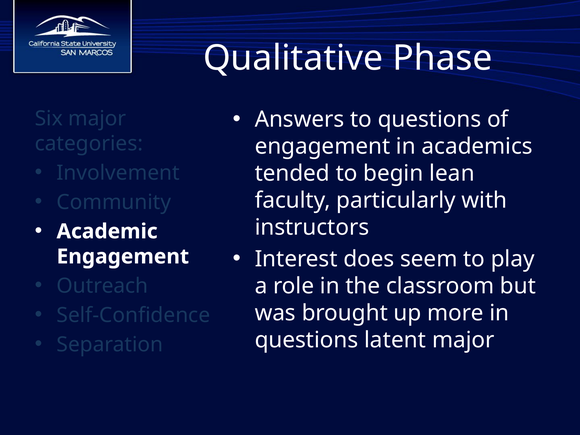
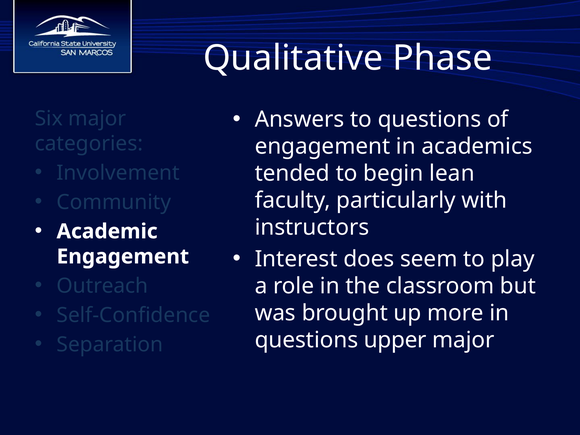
latent: latent -> upper (395, 340)
